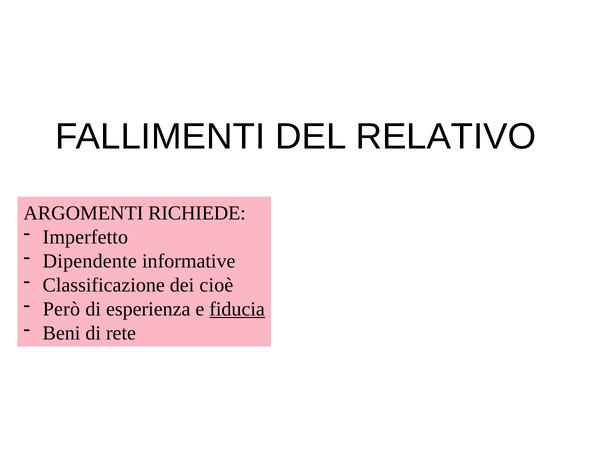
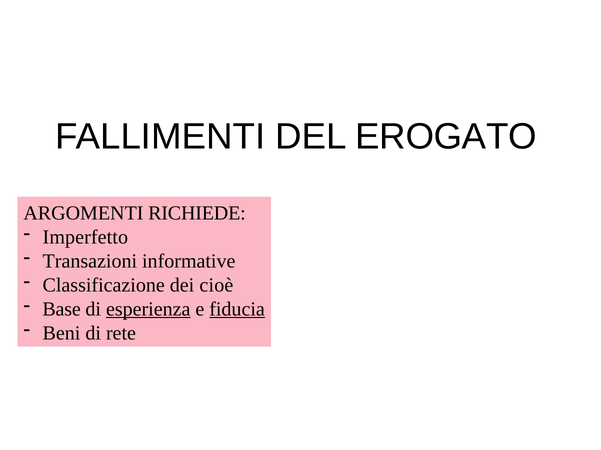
RELATIVO: RELATIVO -> EROGATO (446, 137)
Dipendente: Dipendente -> Transazioni (90, 261)
Però: Però -> Base (62, 310)
esperienza underline: none -> present (148, 310)
